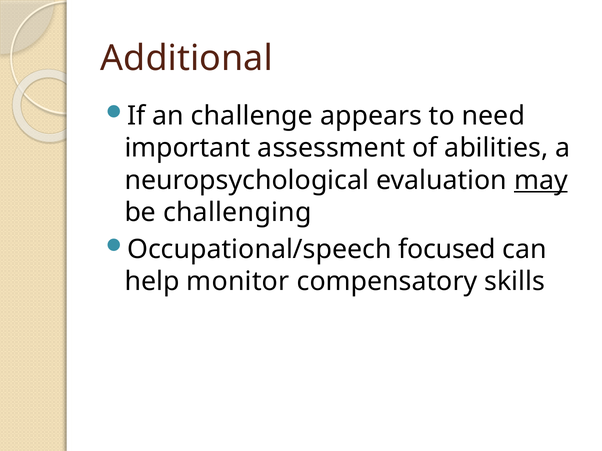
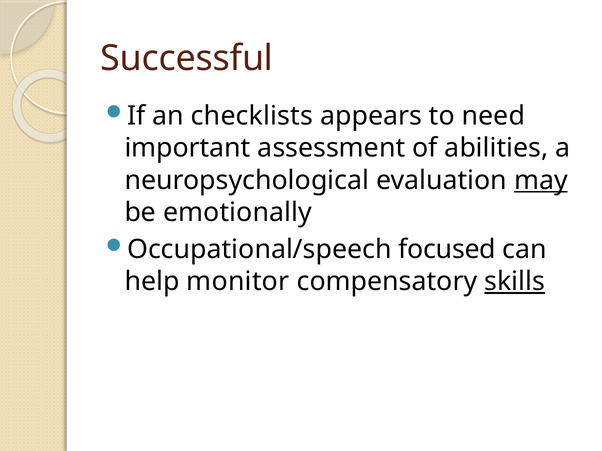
Additional: Additional -> Successful (187, 58)
challenge: challenge -> checklists (252, 116)
challenging: challenging -> emotionally (237, 213)
skills underline: none -> present (515, 282)
